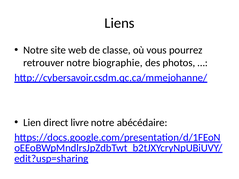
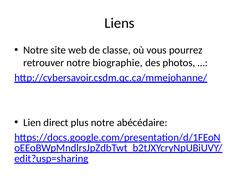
livre: livre -> plus (80, 123)
